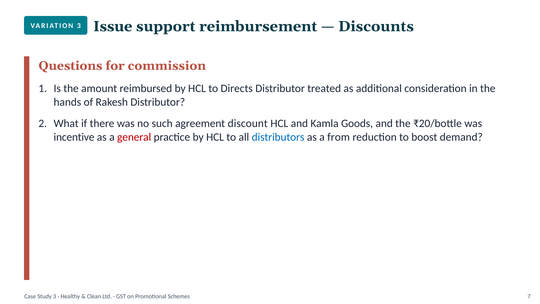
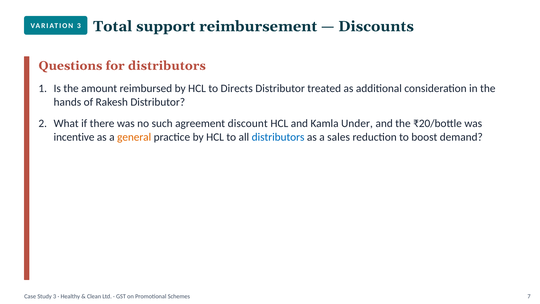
Issue: Issue -> Total (113, 26)
for commission: commission -> distributors (167, 66)
Goods: Goods -> Under (357, 123)
general colour: red -> orange (134, 137)
from: from -> sales (339, 137)
